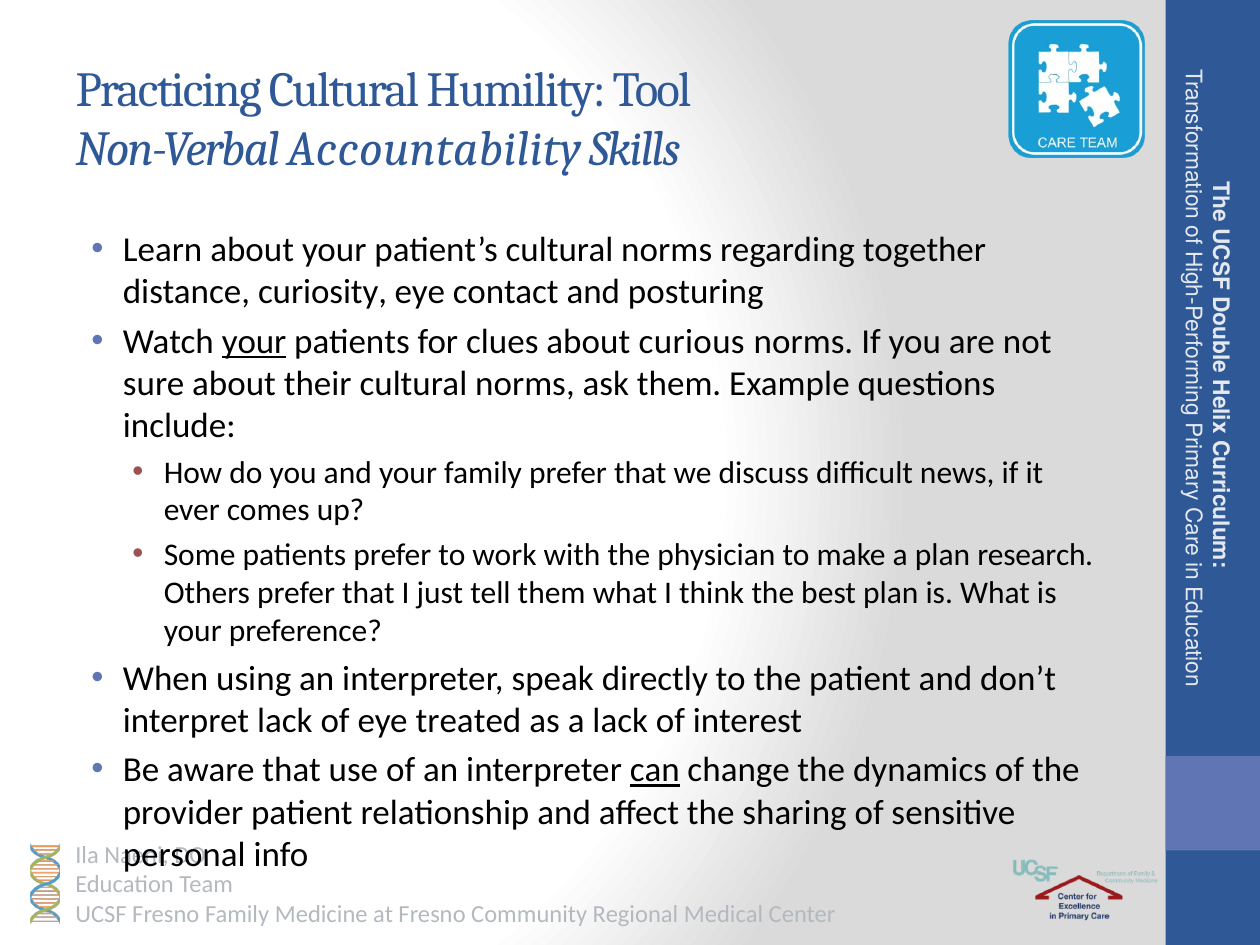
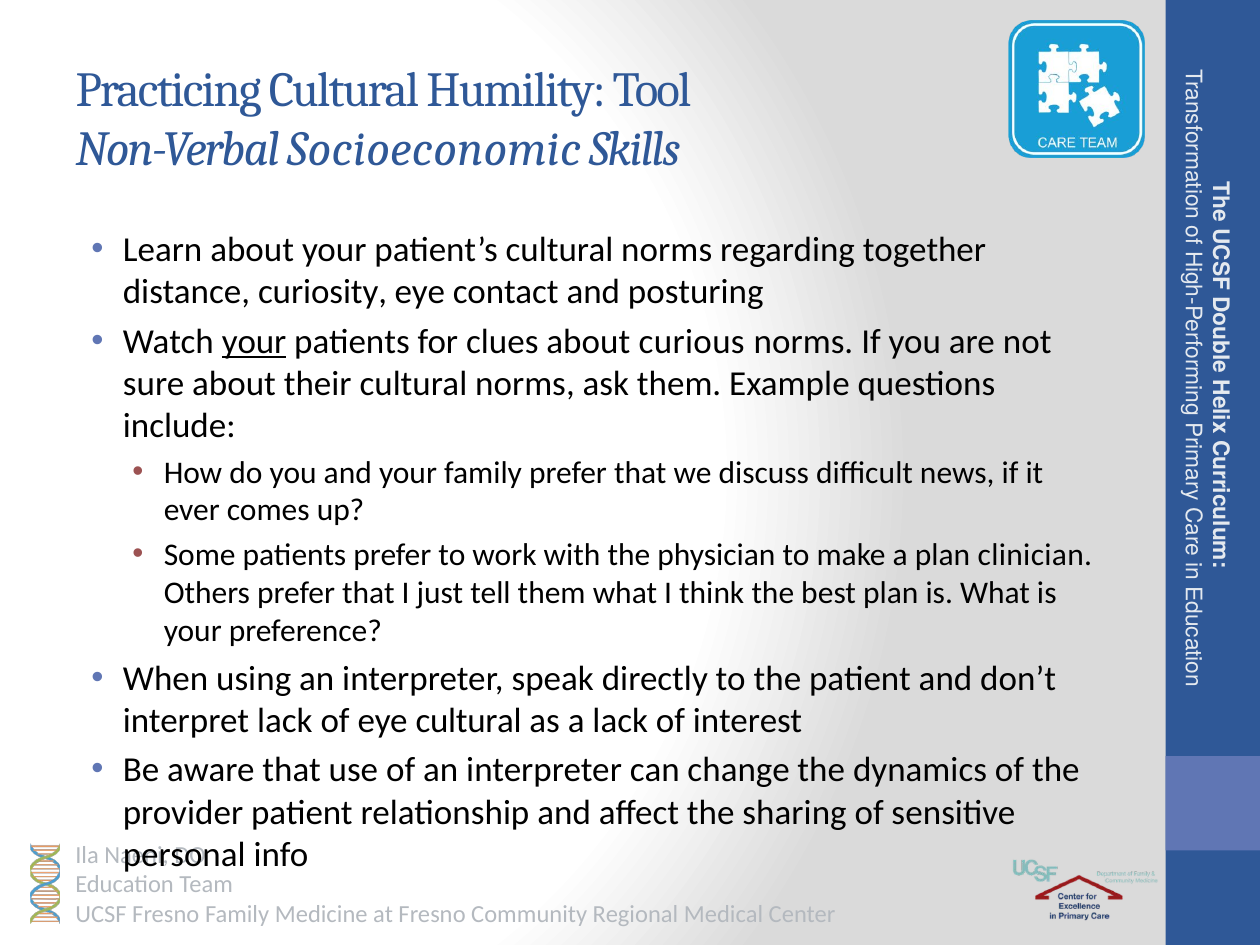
Accountability: Accountability -> Socioeconomic (434, 149)
research: research -> clinician (1035, 555)
eye treated: treated -> cultural (469, 721)
can underline: present -> none (655, 770)
